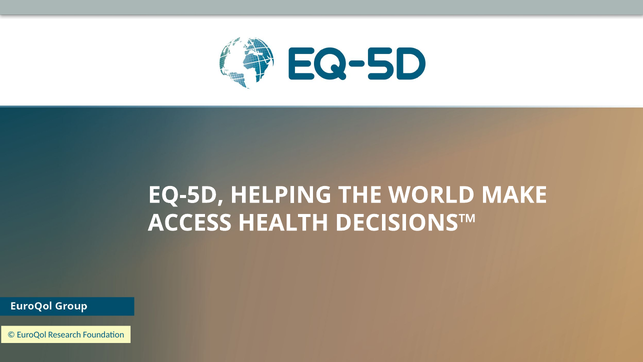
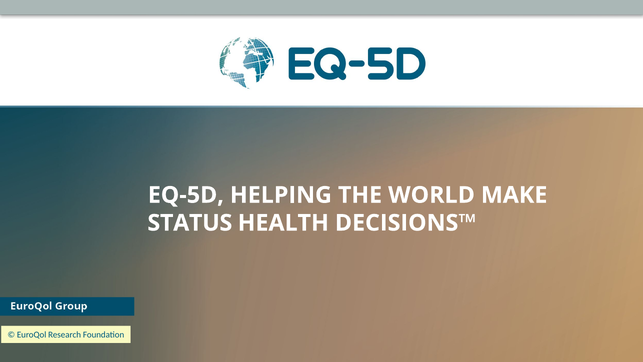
ACCESS: ACCESS -> STATUS (190, 223)
